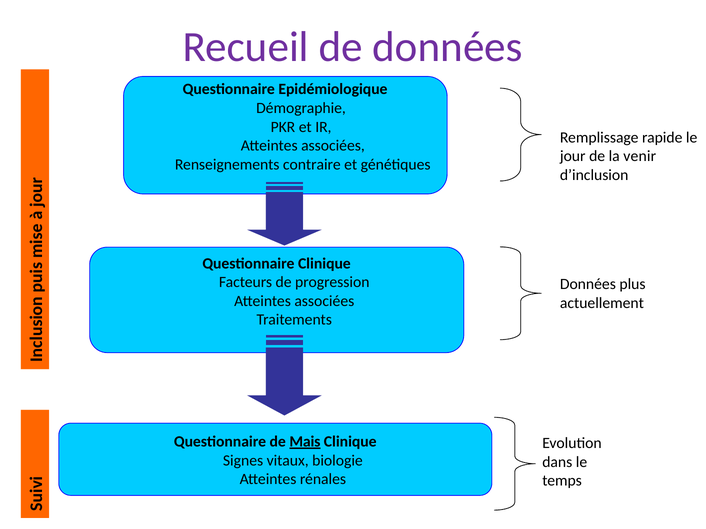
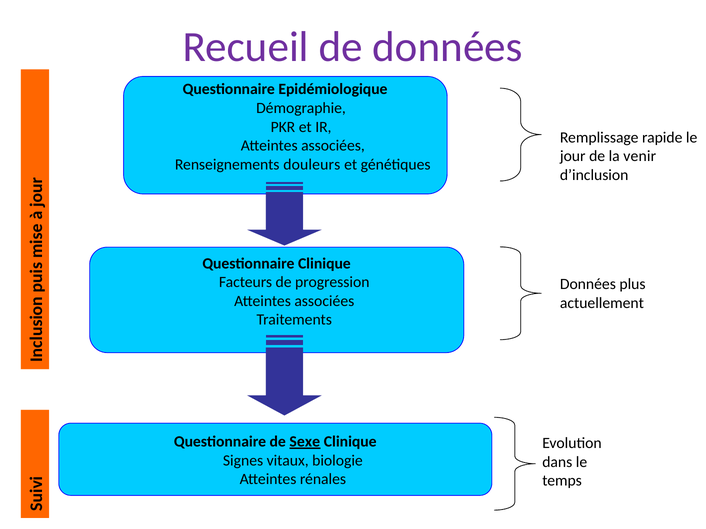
contraire: contraire -> douleurs (312, 165)
Mais: Mais -> Sexe (305, 442)
